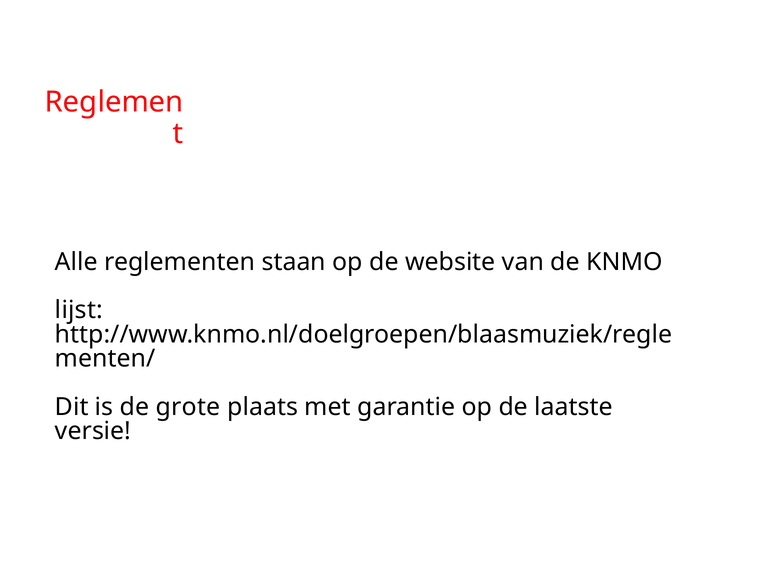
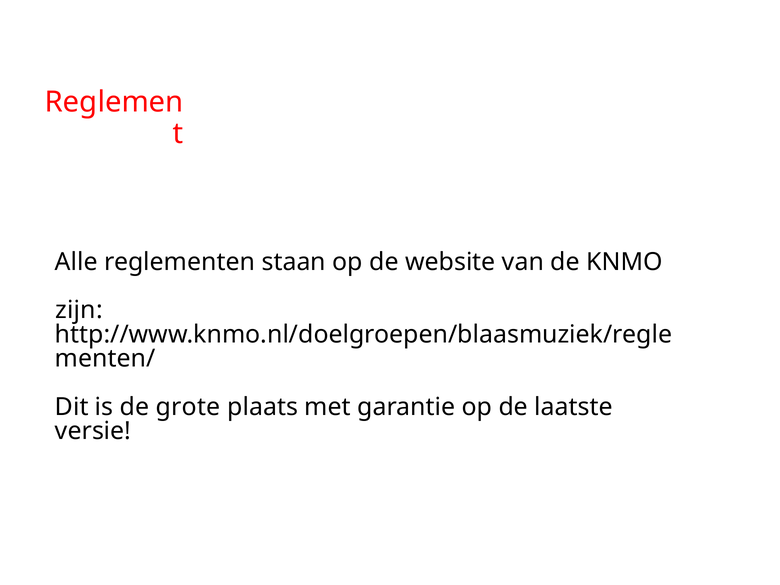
lijst: lijst -> zijn (79, 310)
